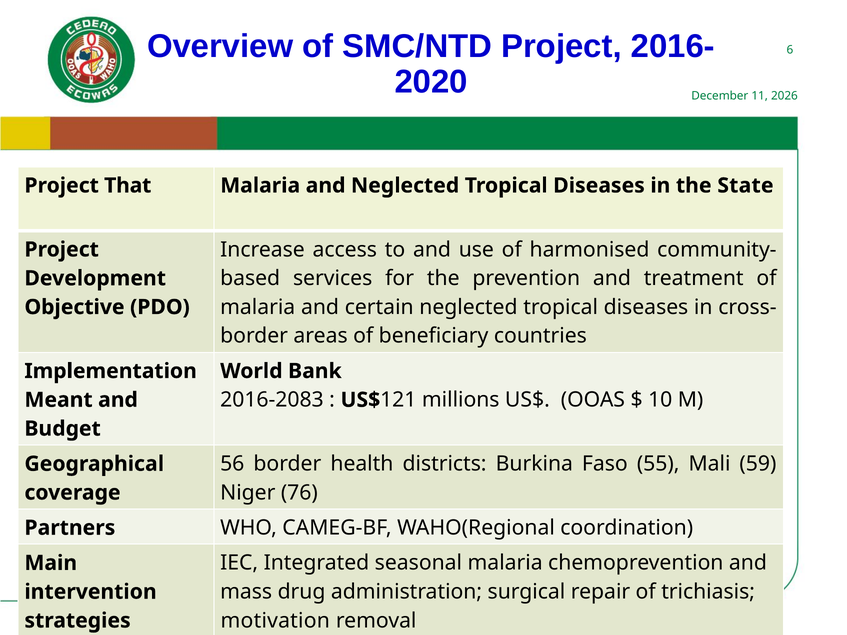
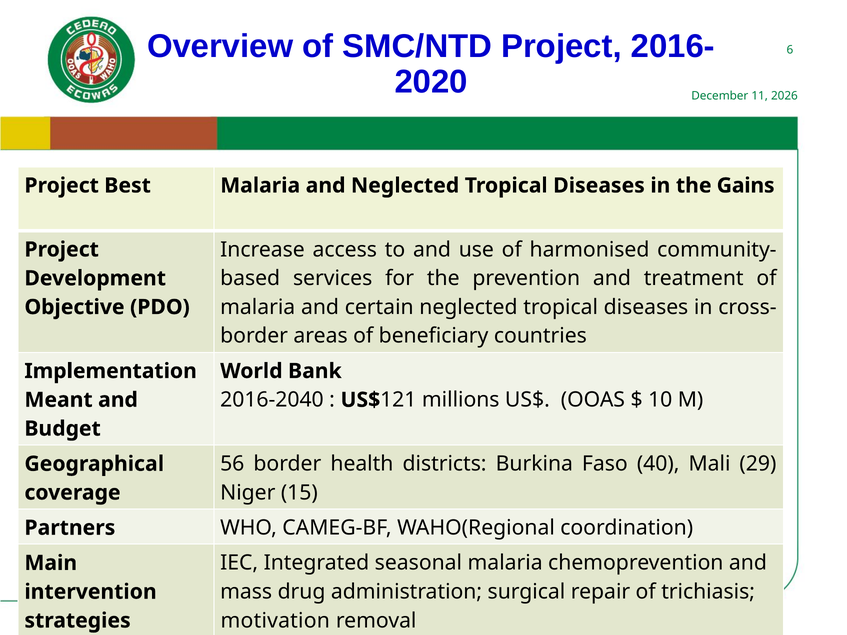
That: That -> Best (128, 186)
State: State -> Gains (746, 186)
2016-2083: 2016-2083 -> 2016-2040 (272, 400)
55: 55 -> 40 (658, 464)
59: 59 -> 29 (758, 464)
76: 76 -> 15 (299, 493)
